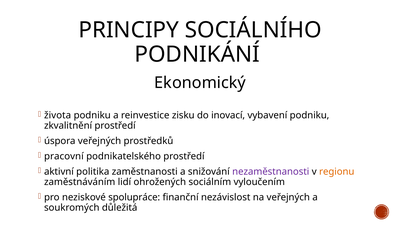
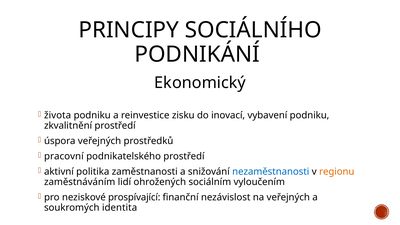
nezaměstnanosti colour: purple -> blue (271, 172)
spolupráce: spolupráce -> prospívající (134, 197)
důležitá: důležitá -> identita (120, 208)
